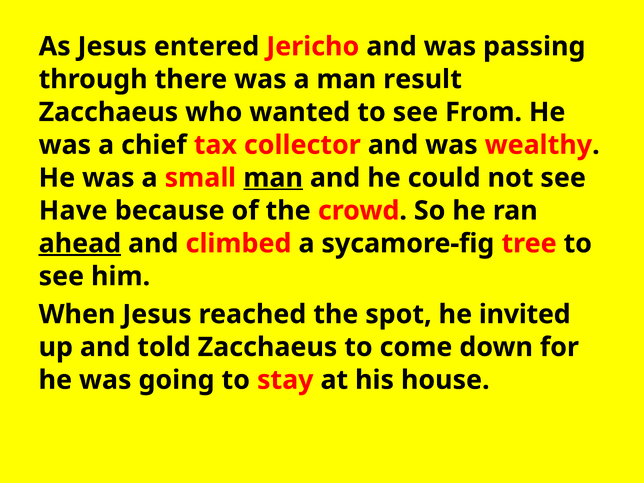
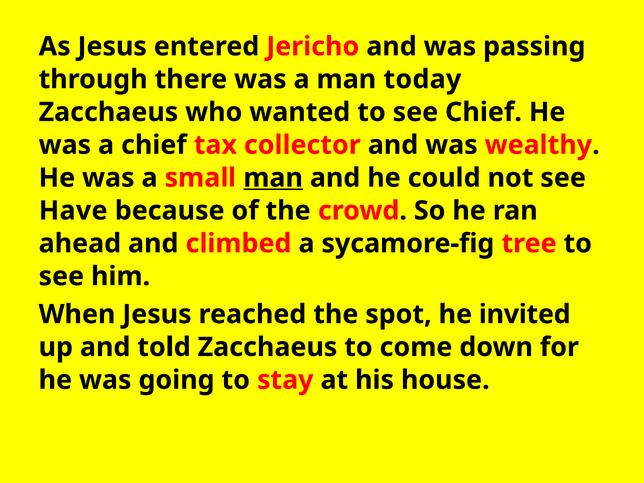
result: result -> today (422, 79)
see From: From -> Chief (484, 112)
ahead underline: present -> none (80, 243)
